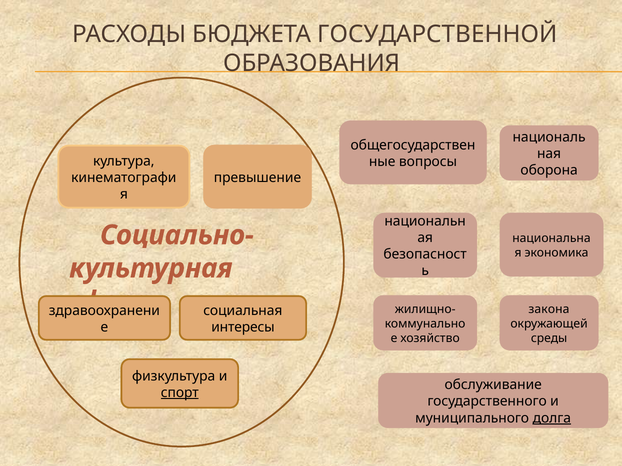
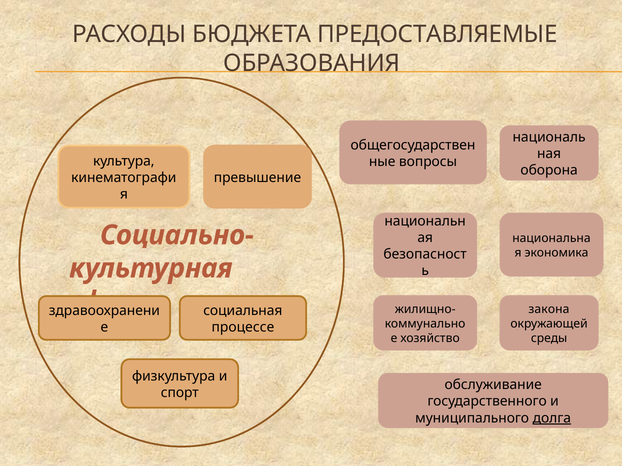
ГОСУДАРСТВЕННОЙ: ГОСУДАРСТВЕННОЙ -> ПРЕДОСТАВЛЯЕМЫЕ (437, 34)
интересы: интересы -> процессе (243, 328)
спорт underline: present -> none (180, 393)
